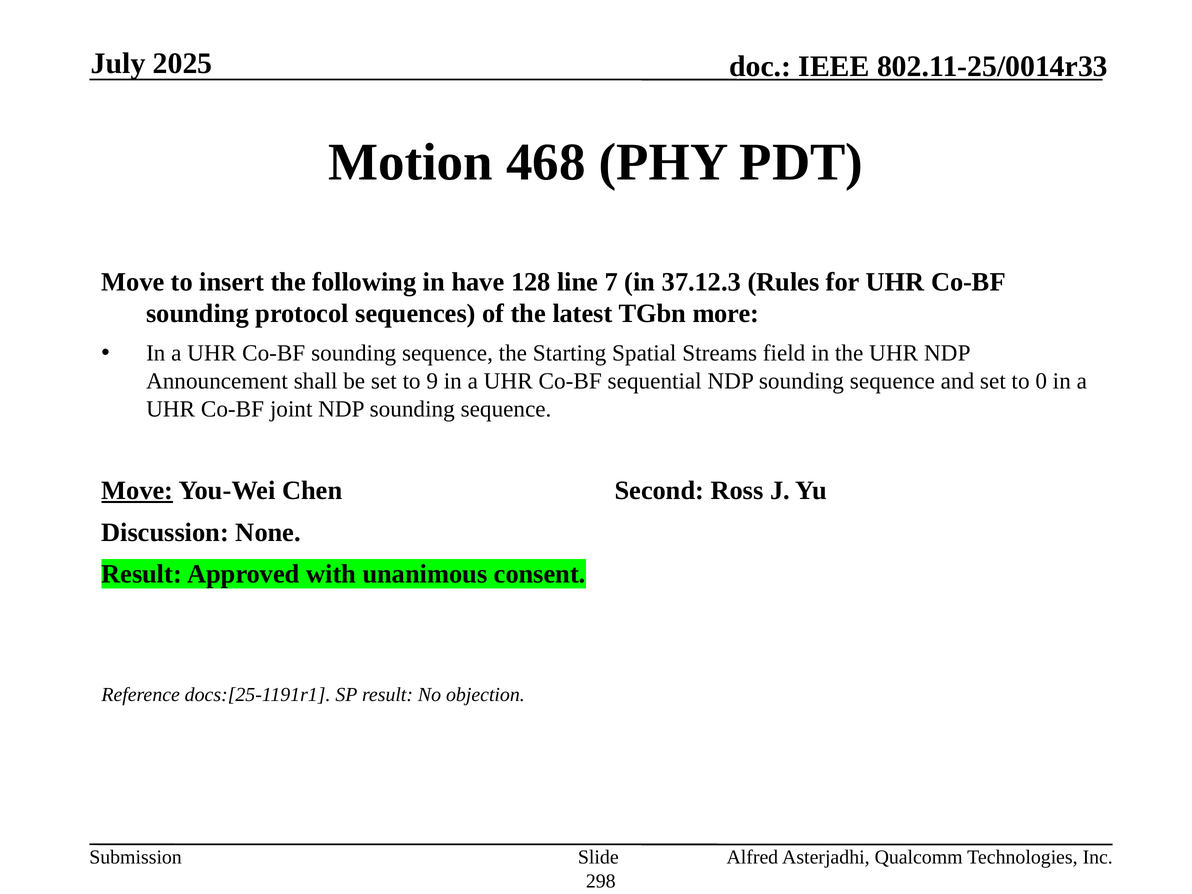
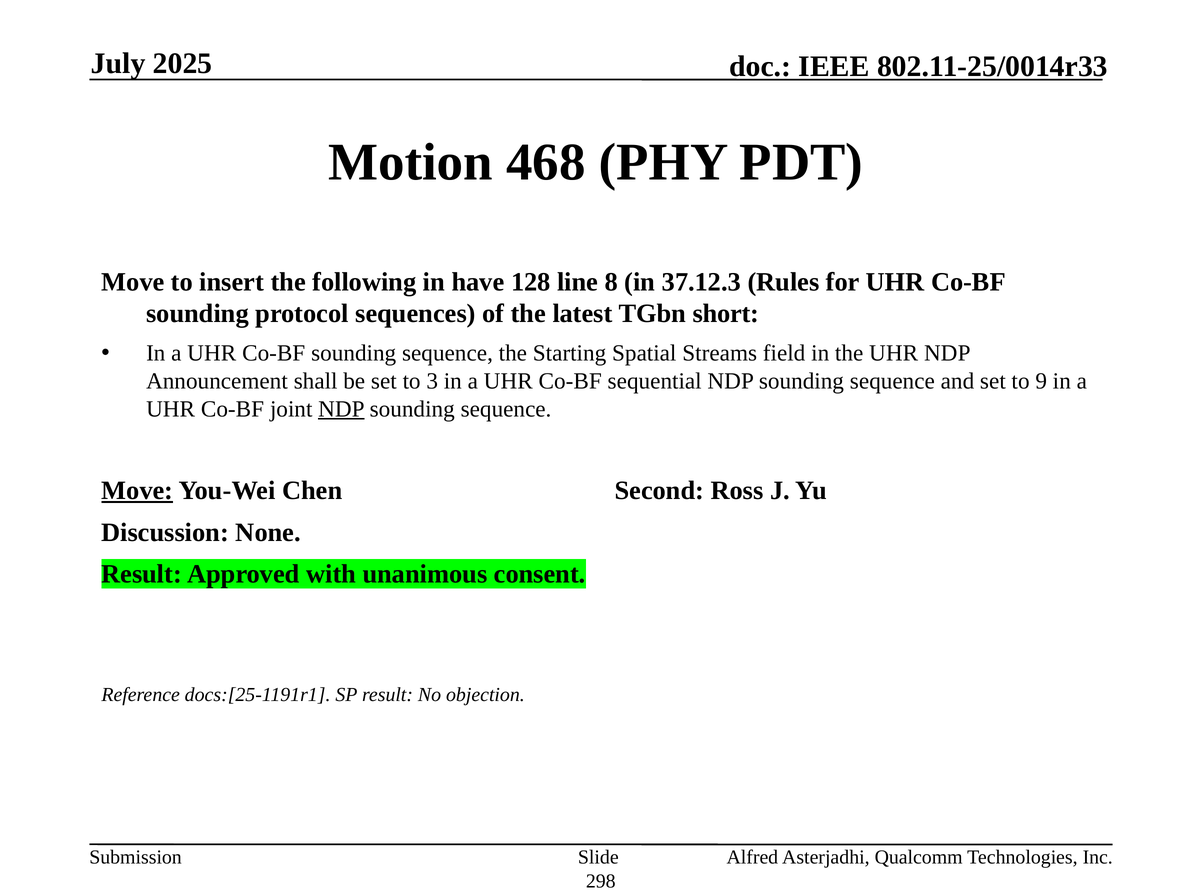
7: 7 -> 8 (611, 282)
more: more -> short (726, 314)
9: 9 -> 3 (432, 381)
0: 0 -> 9 (1041, 381)
NDP underline: none -> present (341, 409)
